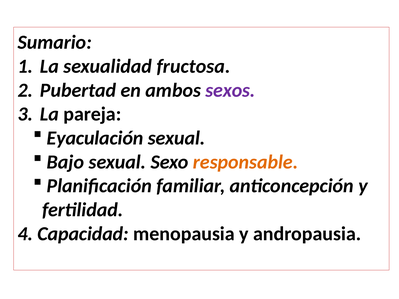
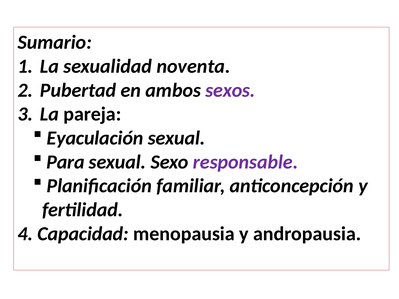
fructosa: fructosa -> noventa (193, 66)
Bajo: Bajo -> Para (65, 162)
responsable colour: orange -> purple (246, 162)
